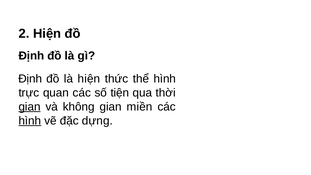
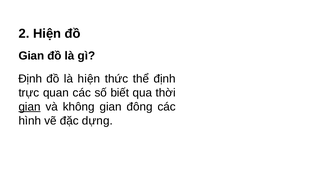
Định: Định -> Gian (31, 56)
thể hình: hình -> định (165, 79)
tiện: tiện -> biết (120, 93)
miền: miền -> đông (140, 107)
hình underline: present -> none (30, 121)
